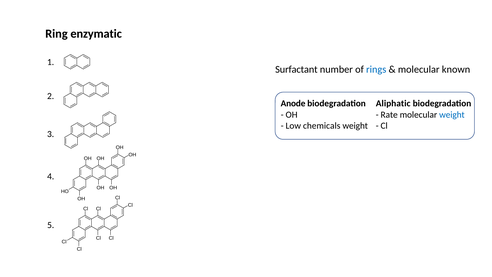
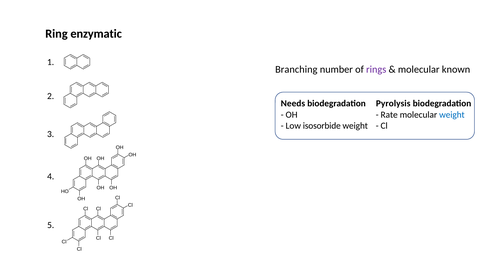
Surfactant: Surfactant -> Branching (296, 70)
rings colour: blue -> purple (376, 70)
Anode: Anode -> Needs (293, 103)
Aliphatic: Aliphatic -> Pyrolysis (393, 103)
chemicals: chemicals -> isosorbide (322, 126)
